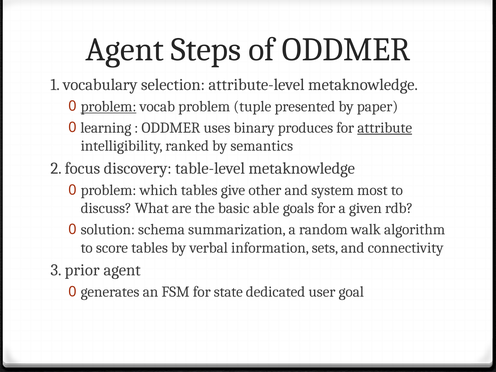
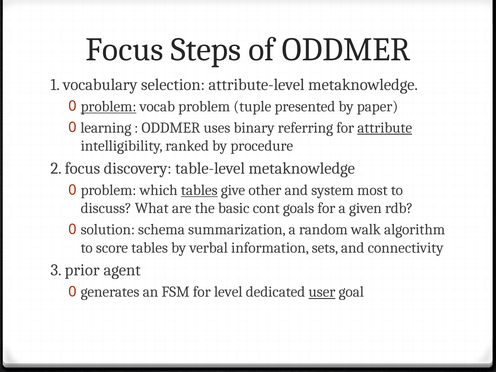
Agent: Agent -> Focus (124, 50)
produces: produces -> referring (305, 128)
semantics: semantics -> procedure (262, 146)
tables underline: none -> present (199, 190)
able: able -> cont (266, 208)
state: state -> level (228, 292)
user underline: none -> present (322, 292)
